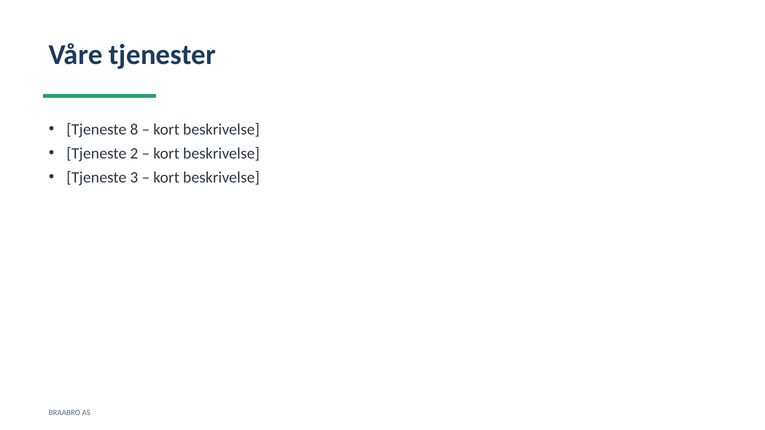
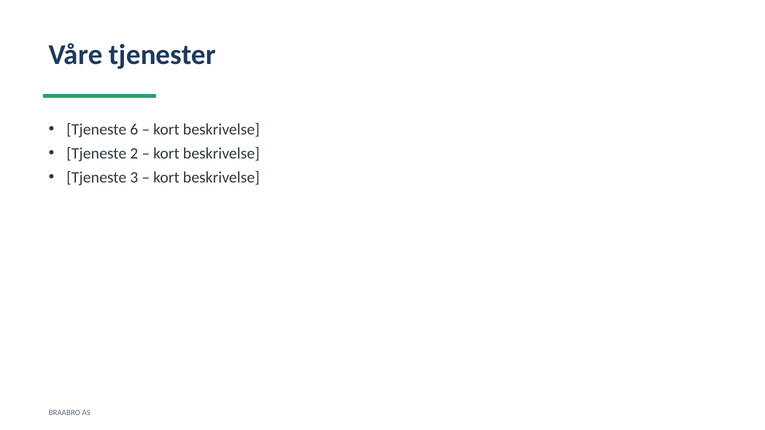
8: 8 -> 6 (134, 130)
